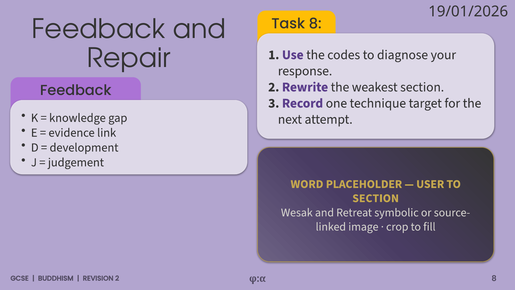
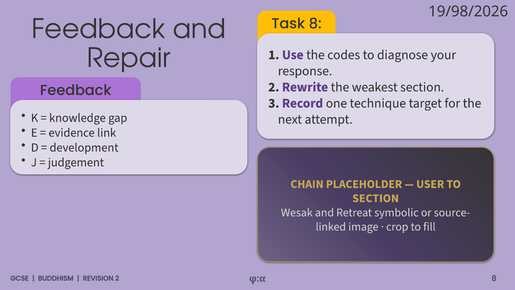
19/01/2026: 19/01/2026 -> 19/98/2026 (468, 12)
WORD: WORD -> CHAIN (307, 184)
